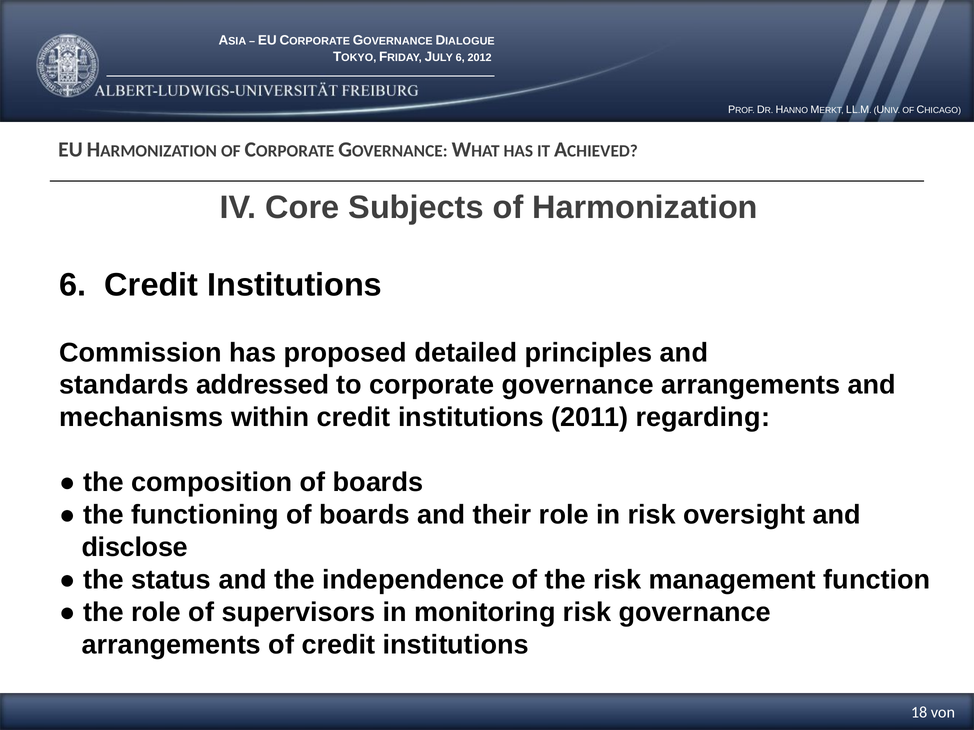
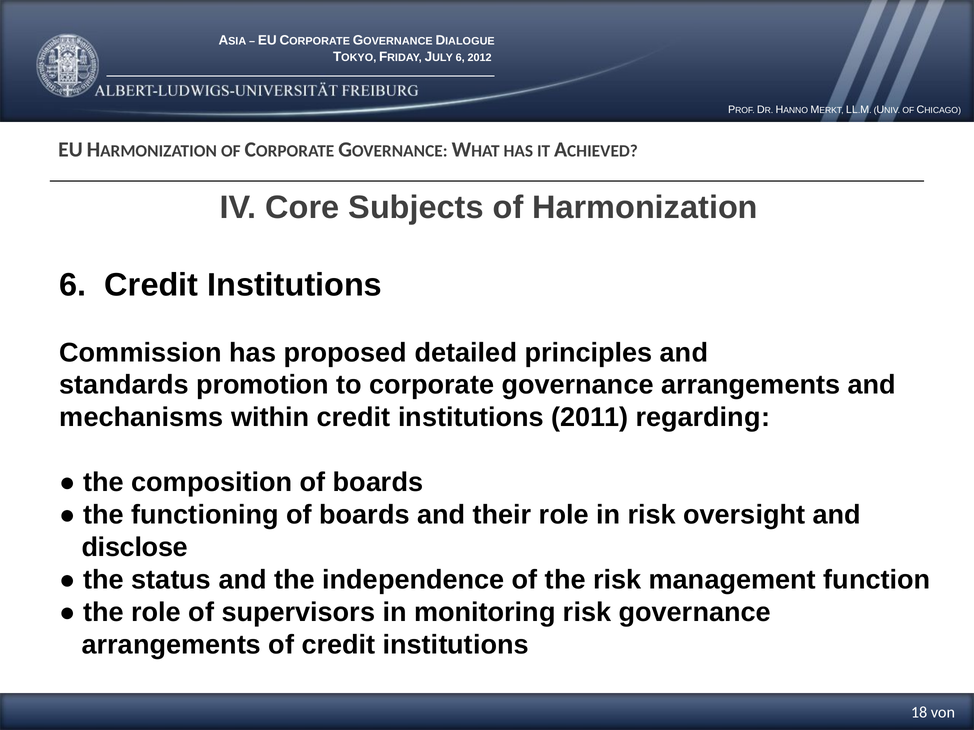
addressed: addressed -> promotion (263, 385)
